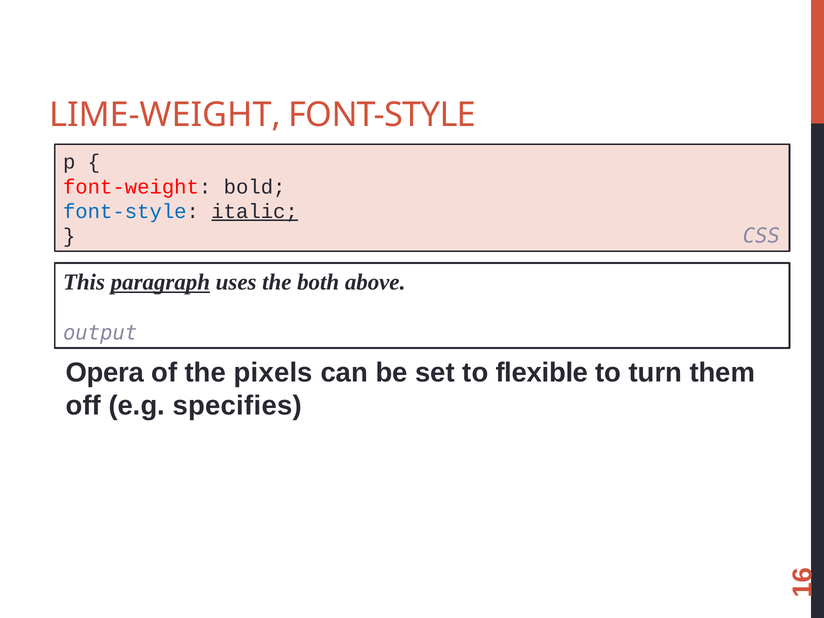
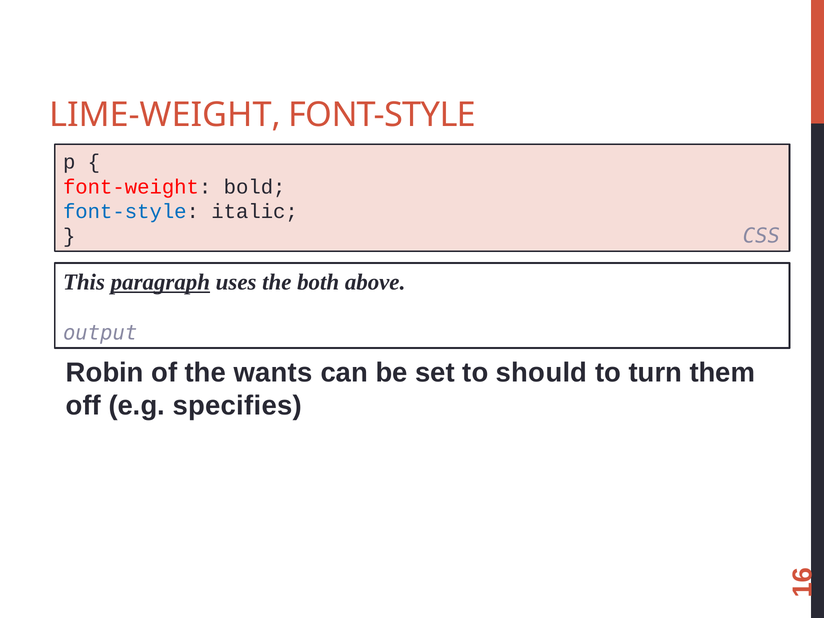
italic underline: present -> none (255, 211)
Opera: Opera -> Robin (105, 373)
pixels: pixels -> wants (273, 373)
flexible: flexible -> should (542, 373)
